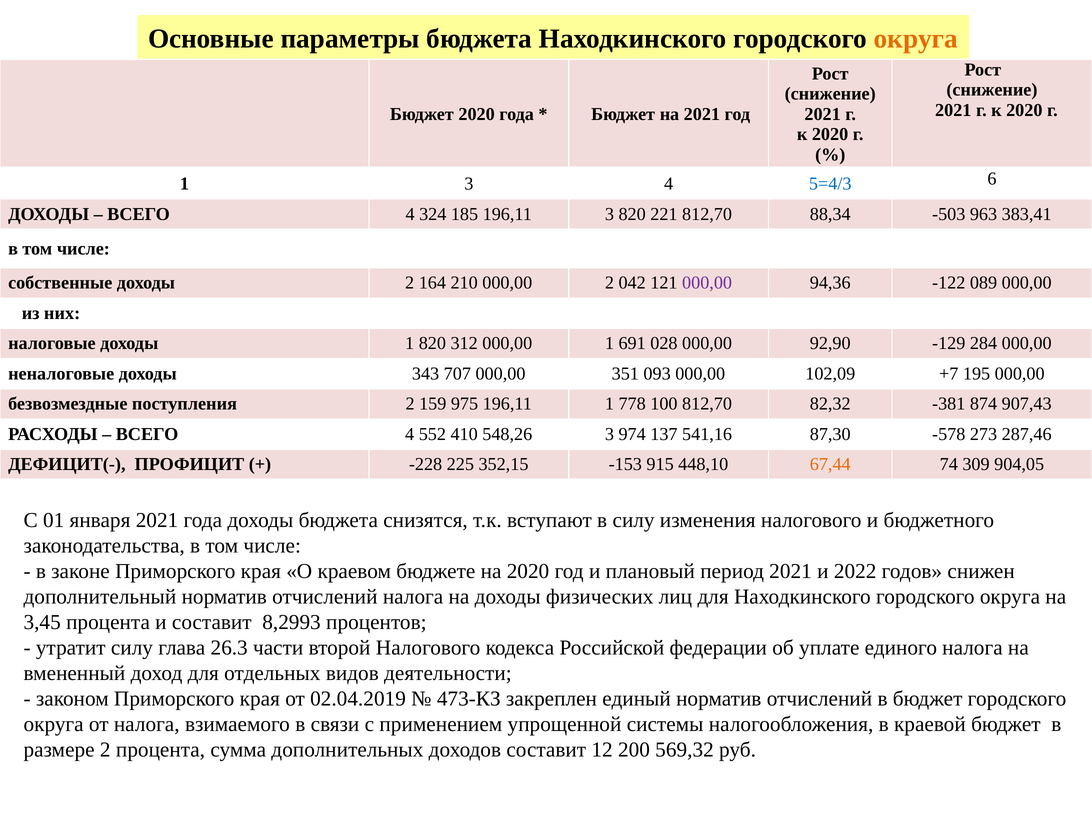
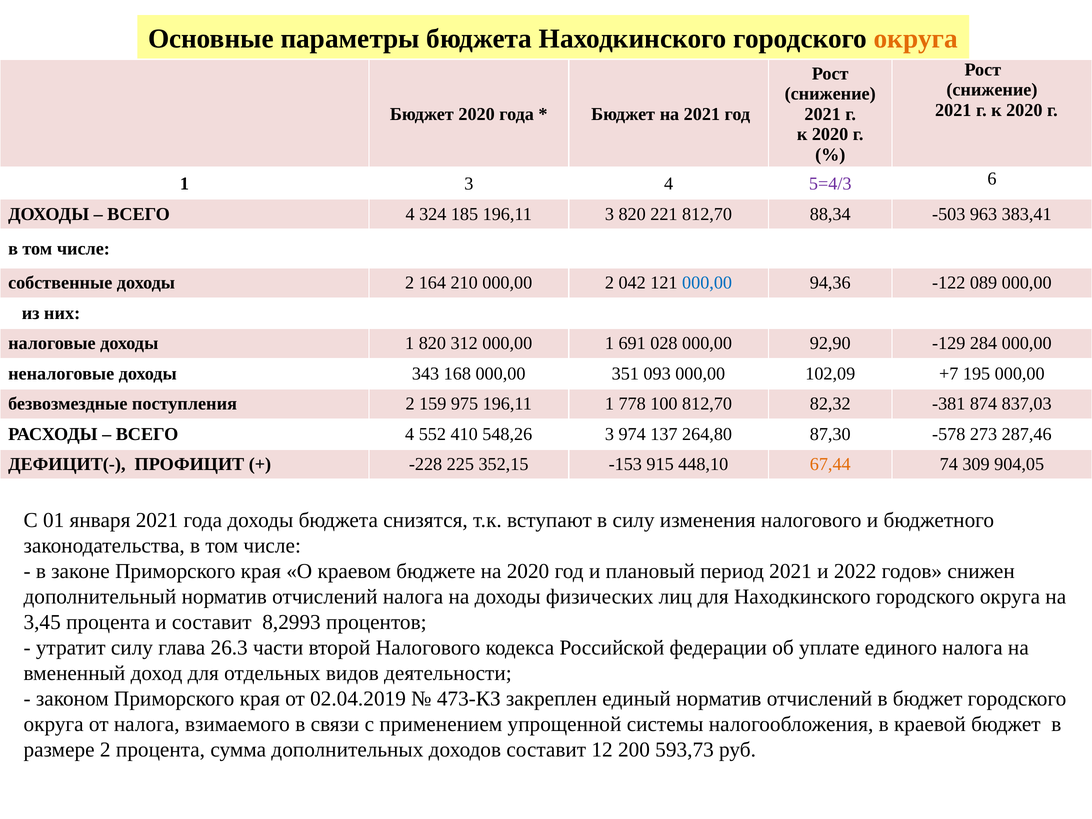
5=4/3 colour: blue -> purple (830, 184)
000,00 colour: purple -> blue (707, 283)
707: 707 -> 168 (457, 374)
907,43: 907,43 -> 837,03 (1027, 404)
541,16: 541,16 -> 264,80 (707, 434)
569,32: 569,32 -> 593,73 (685, 750)
